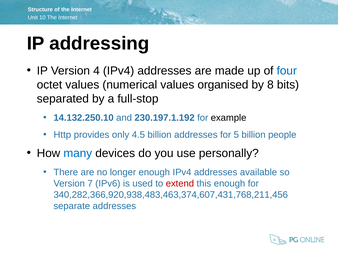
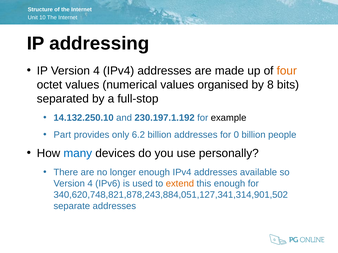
four colour: blue -> orange (287, 71)
Http: Http -> Part (62, 135)
4.5: 4.5 -> 6.2 (138, 135)
5: 5 -> 0 (236, 135)
7: 7 -> 4 (90, 184)
extend colour: red -> orange (180, 184)
340,282,366,920,938,483,463,374,607,431,768,211,456: 340,282,366,920,938,483,463,374,607,431,768,211,456 -> 340,620,748,821,878,243,884,051,127,341,314,901,502 (171, 195)
